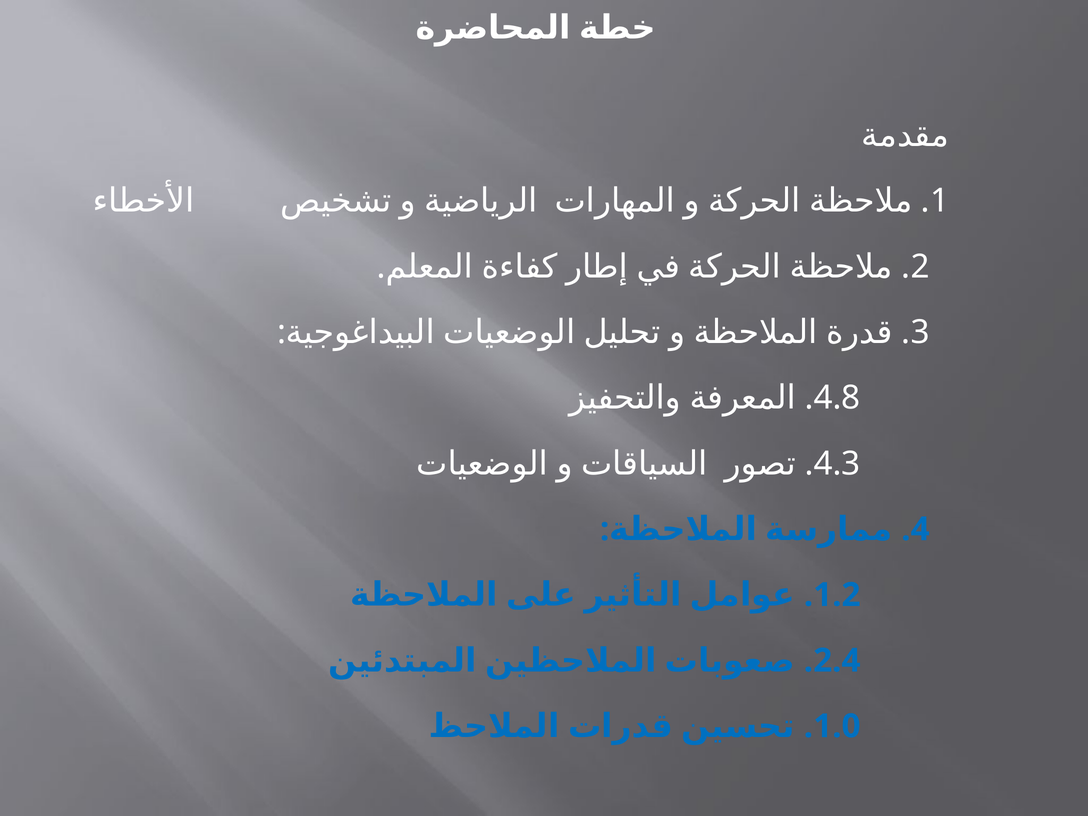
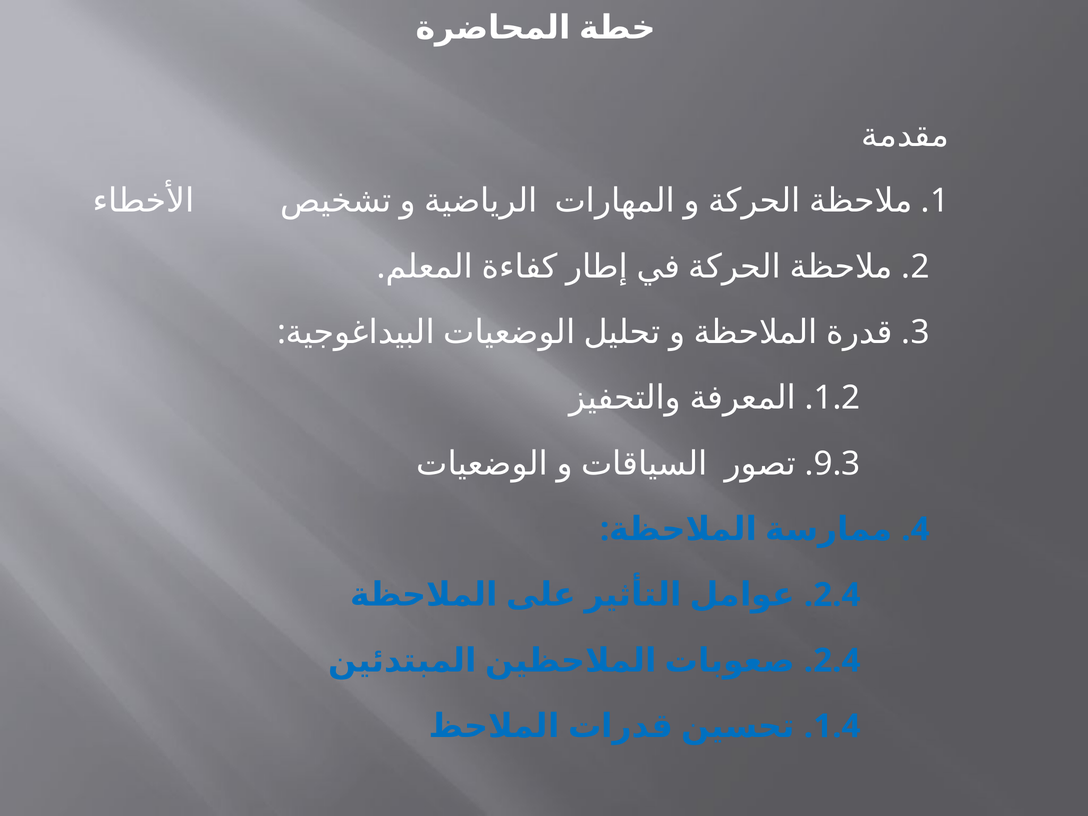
4.8: 4.8 -> 1.2 (837, 398)
4.3: 4.3 -> 9.3 (837, 464)
1.2: 1.2 -> 2.4 (837, 595)
1.0: 1.0 -> 1.4 (837, 726)
